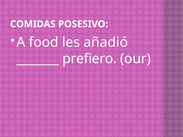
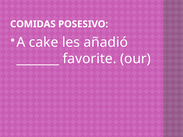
food: food -> cake (44, 42)
prefiero: prefiero -> favorite (90, 59)
